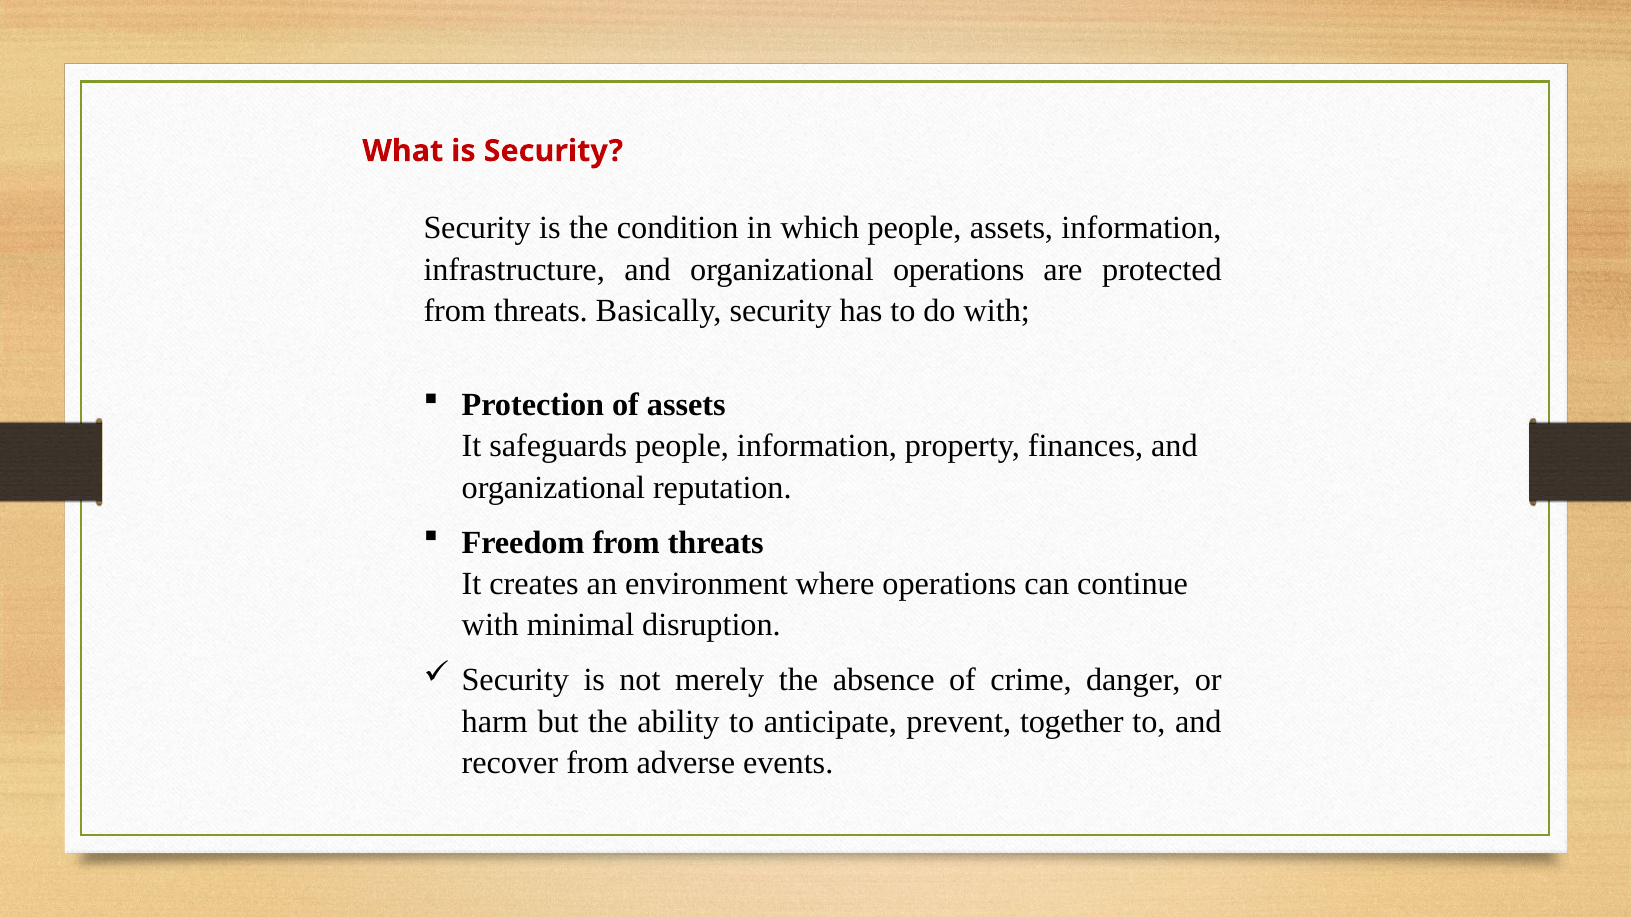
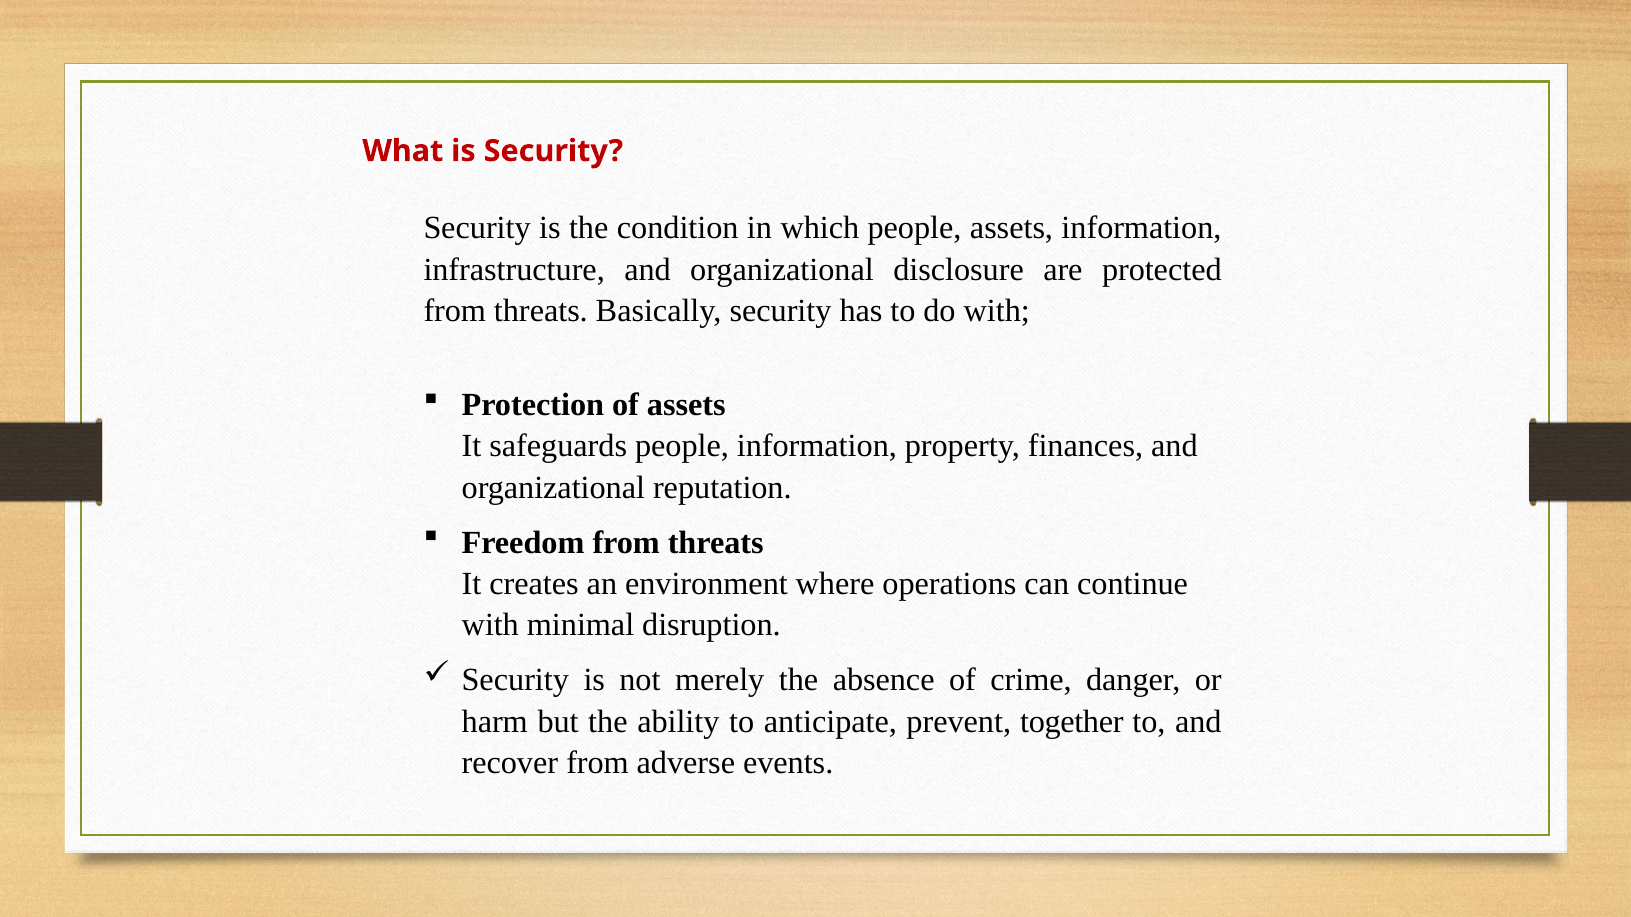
organizational operations: operations -> disclosure (959, 270)
